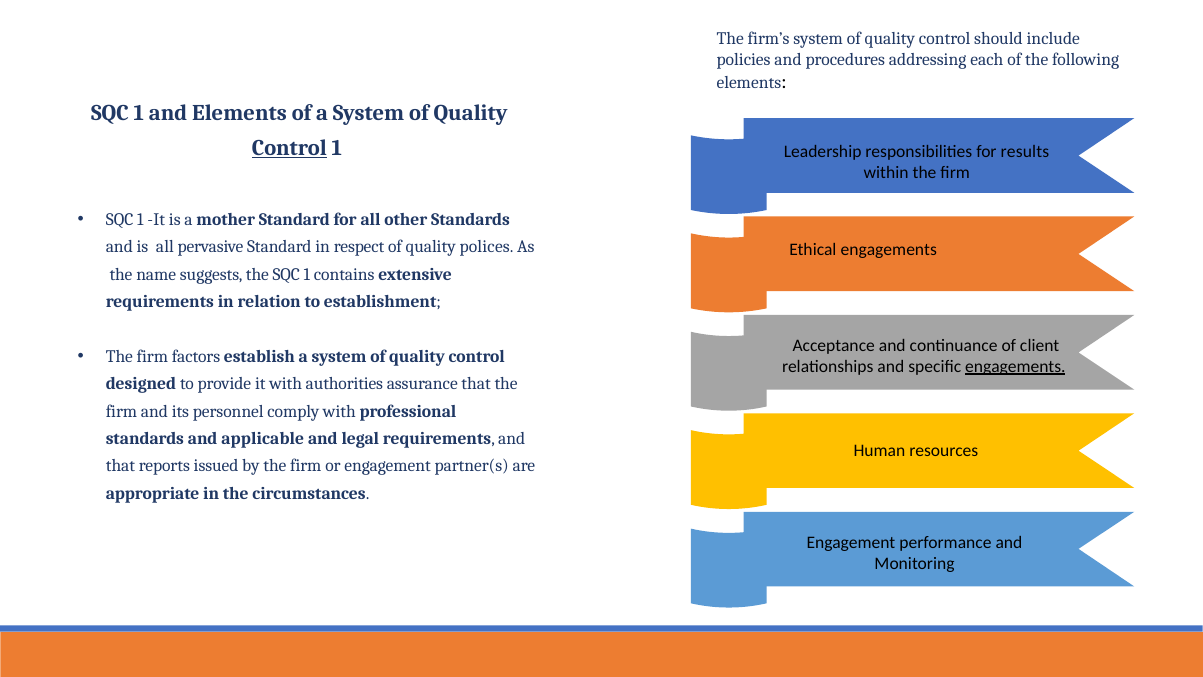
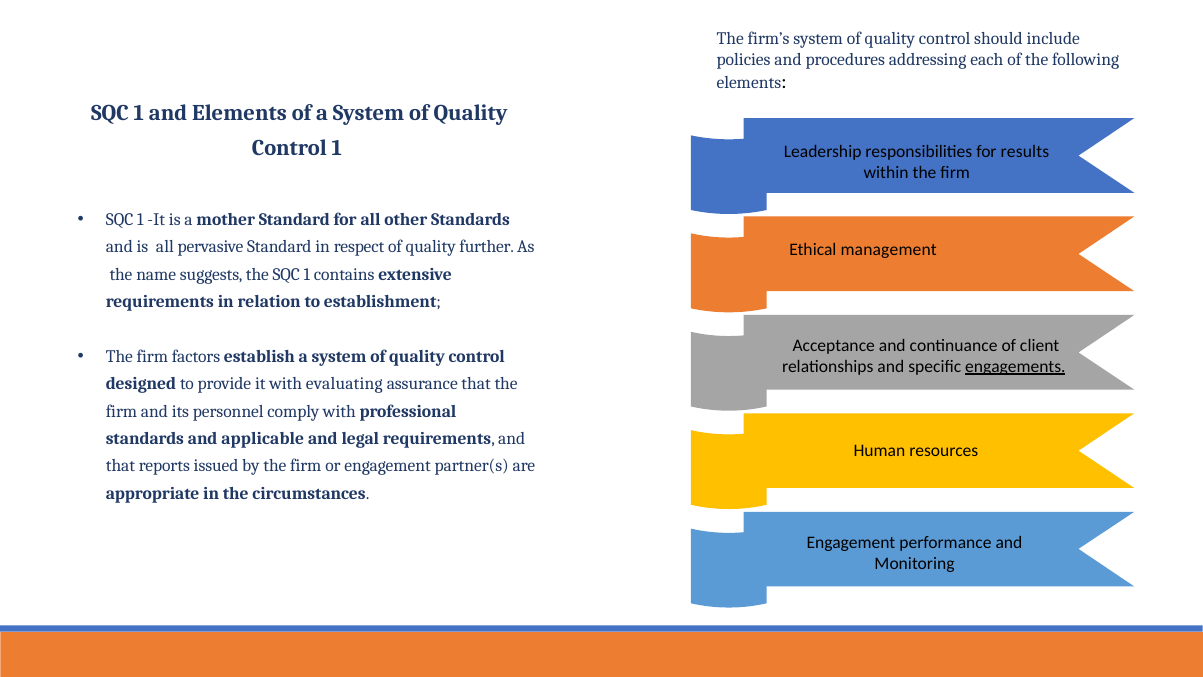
Control underline: present -> none (289, 148)
polices: polices -> further (487, 247)
Ethical engagements: engagements -> management (889, 250)
authorities: authorities -> evaluating (344, 384)
